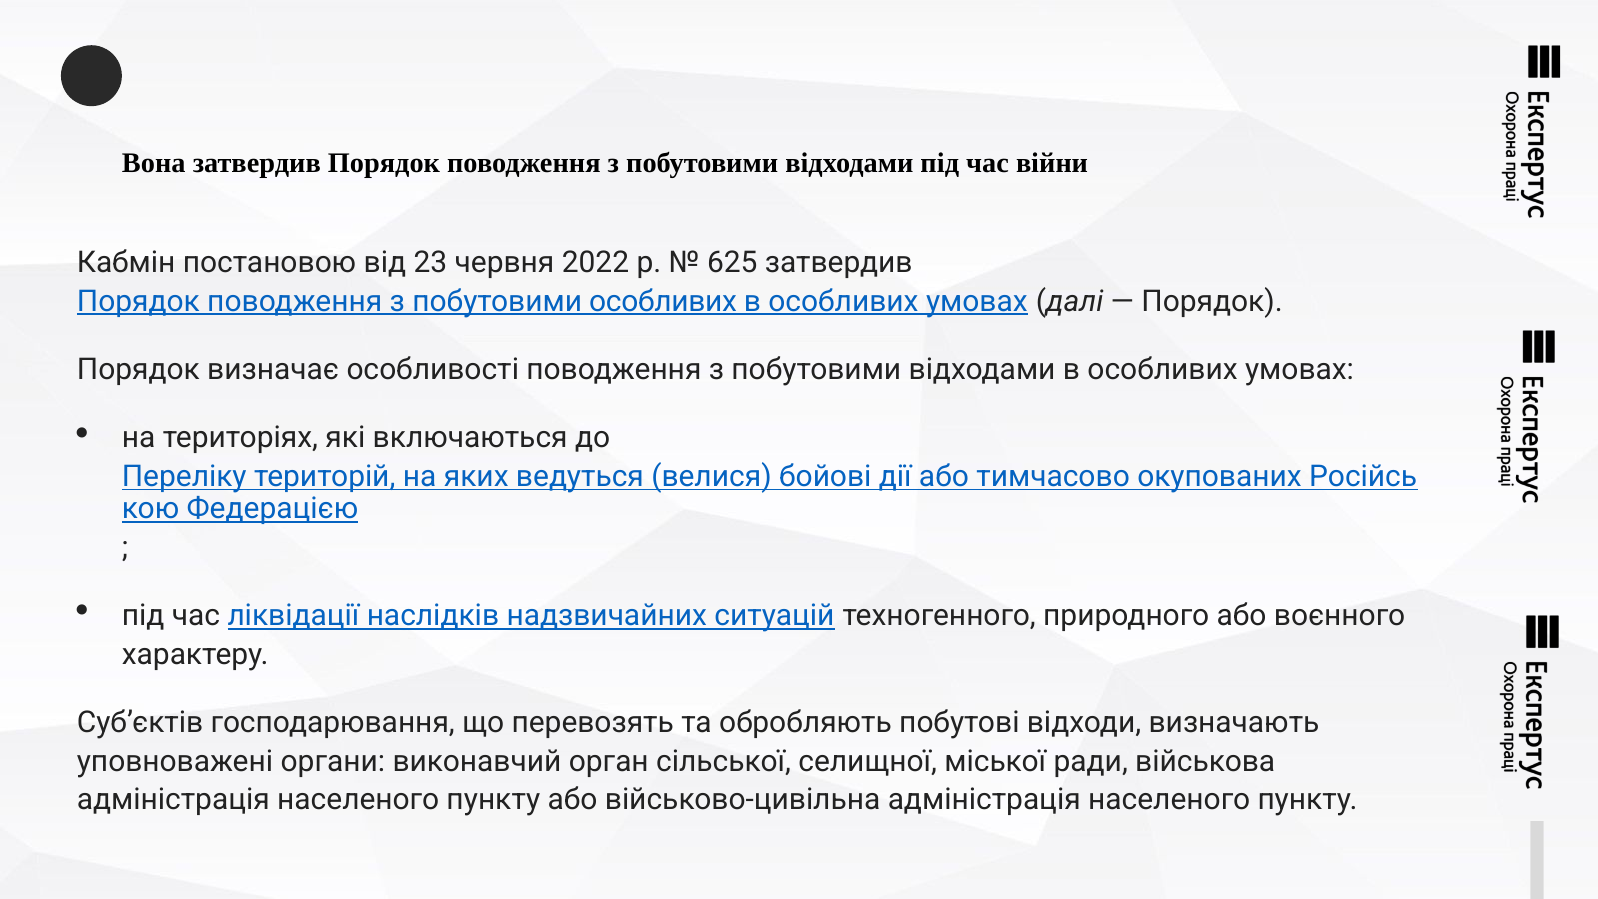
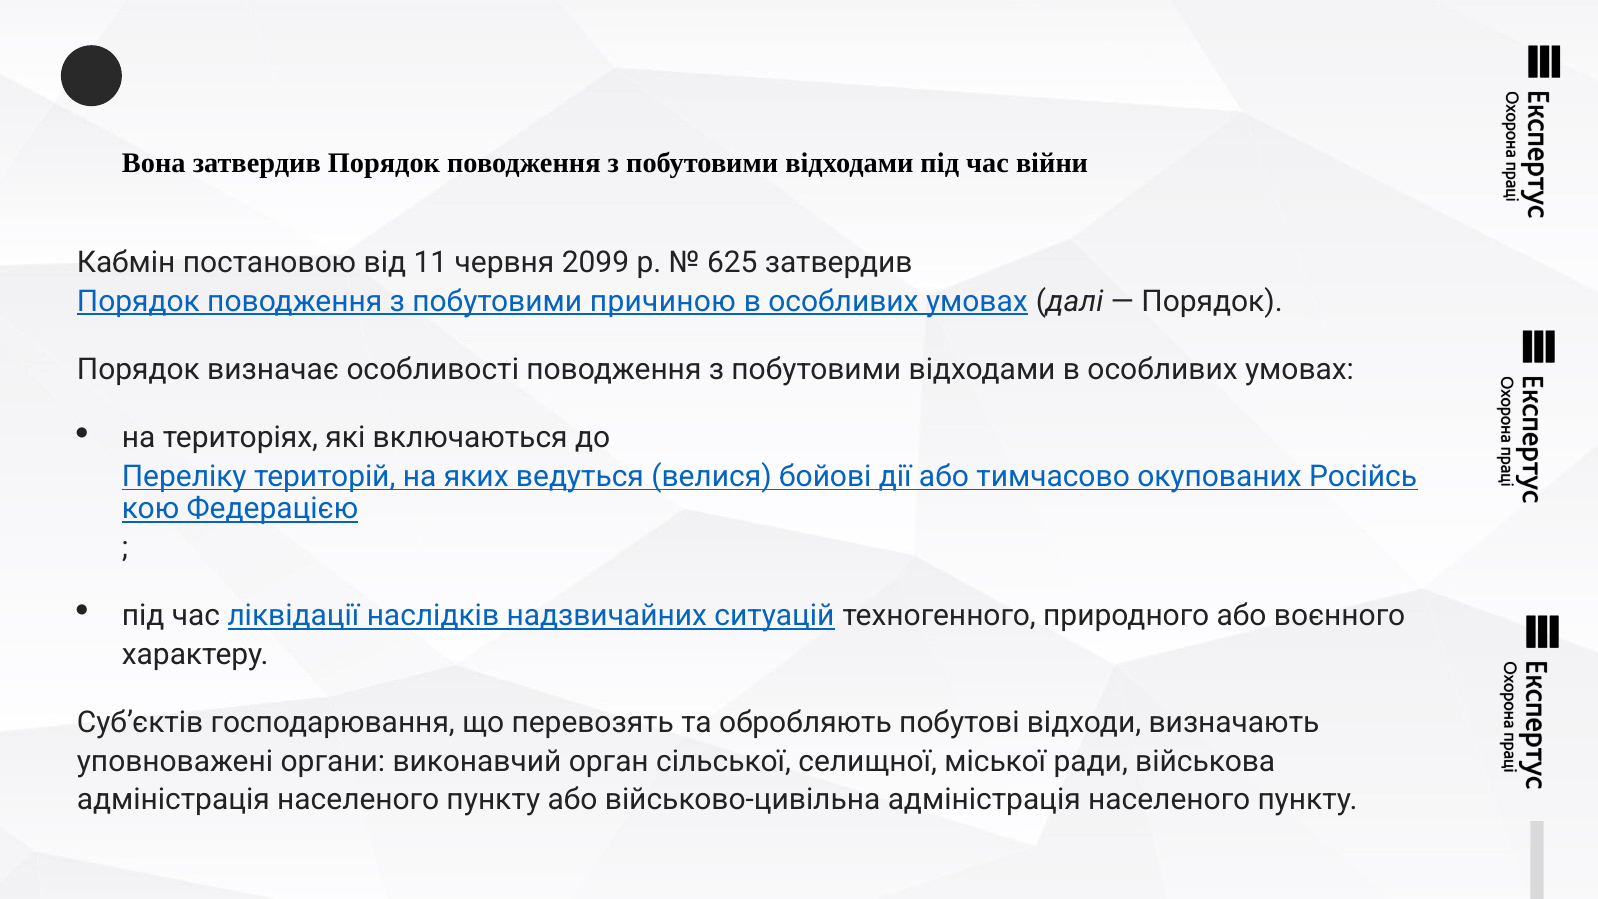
23: 23 -> 11 (430, 263)
2022: 2022 -> 2099 (595, 263)
побутовими особливих: особливих -> причиною (663, 301)
